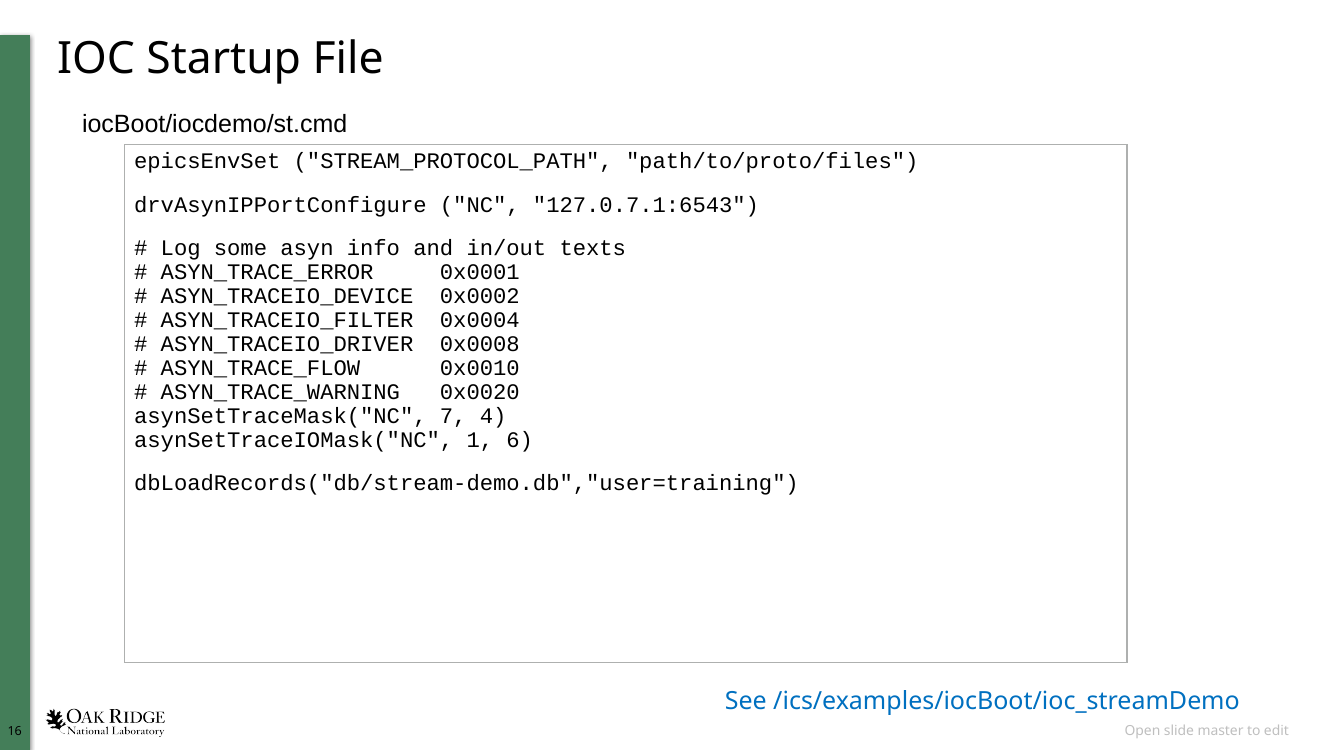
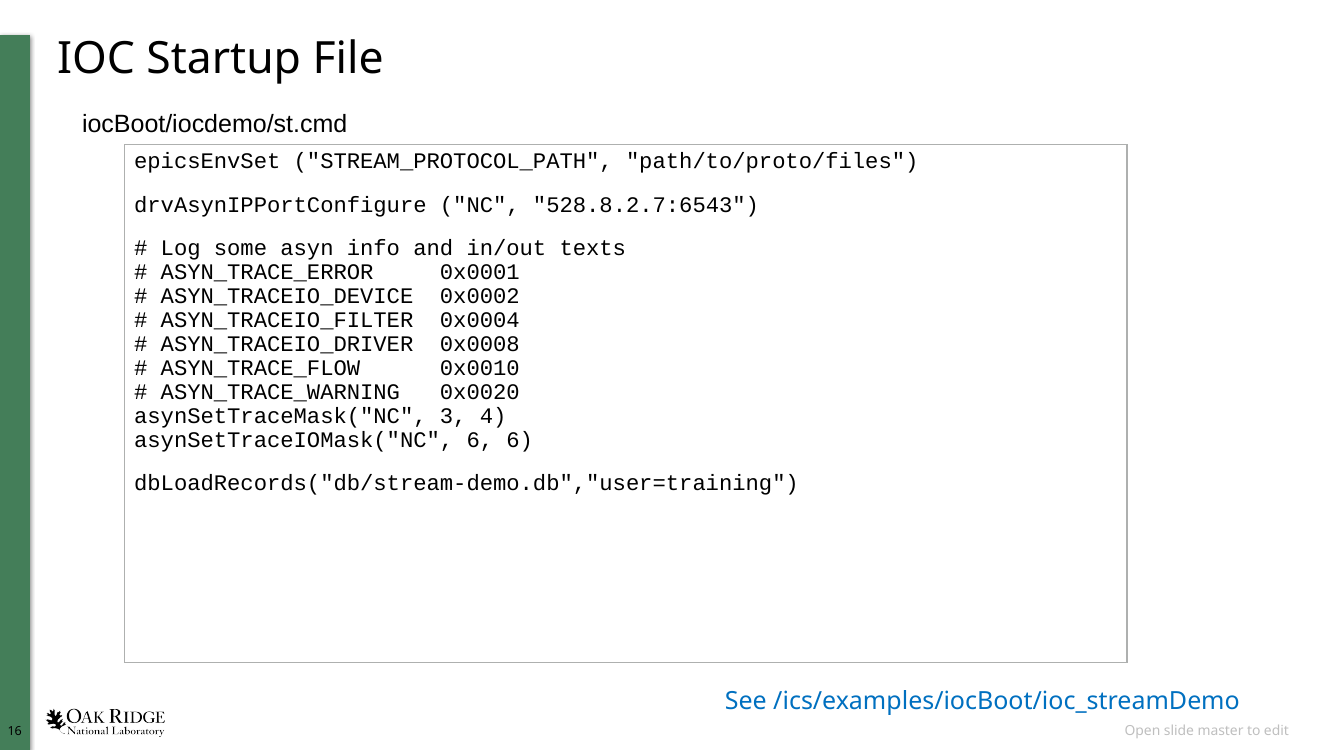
127.0.7.1:6543: 127.0.7.1:6543 -> 528.8.2.7:6543 (646, 205)
7: 7 -> 3 (453, 416)
asynSetTraceIOMask("NC 1: 1 -> 6 (480, 440)
